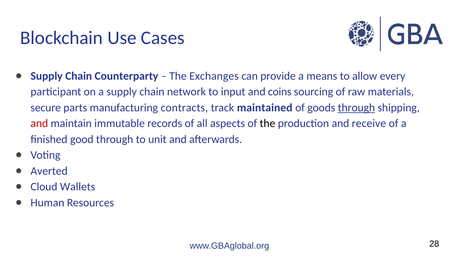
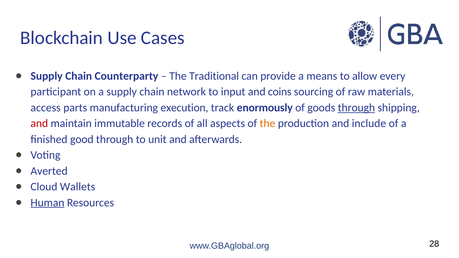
Exchanges: Exchanges -> Traditional (214, 76)
secure: secure -> access (46, 108)
contracts: contracts -> execution (184, 108)
maintained: maintained -> enormously (265, 108)
the colour: black -> orange (268, 124)
receive: receive -> include (369, 124)
Human underline: none -> present (47, 203)
